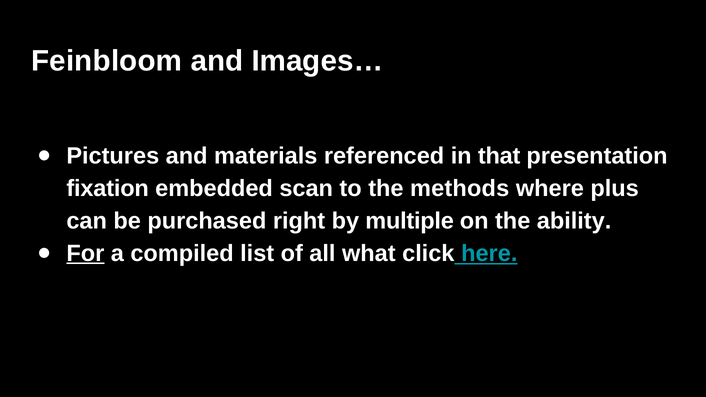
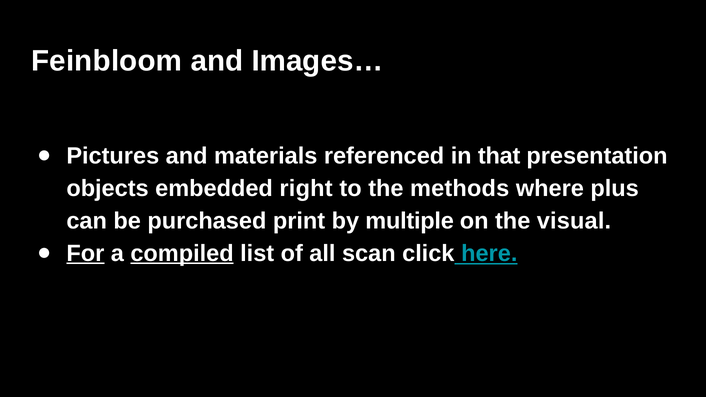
fixation: fixation -> objects (108, 188)
scan: scan -> right (306, 188)
right: right -> print (299, 221)
ability: ability -> visual (574, 221)
compiled underline: none -> present (182, 253)
what: what -> scan (369, 253)
